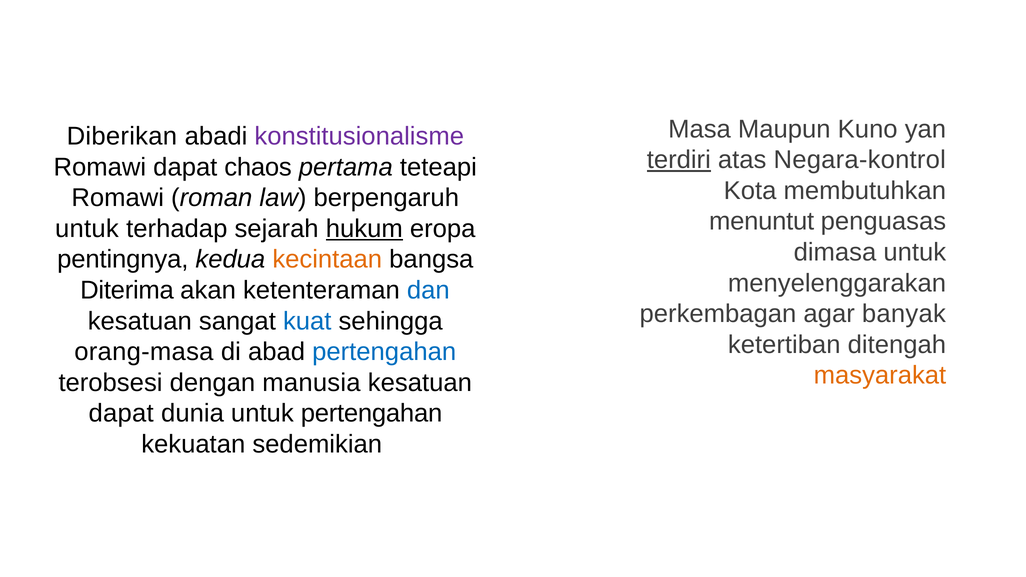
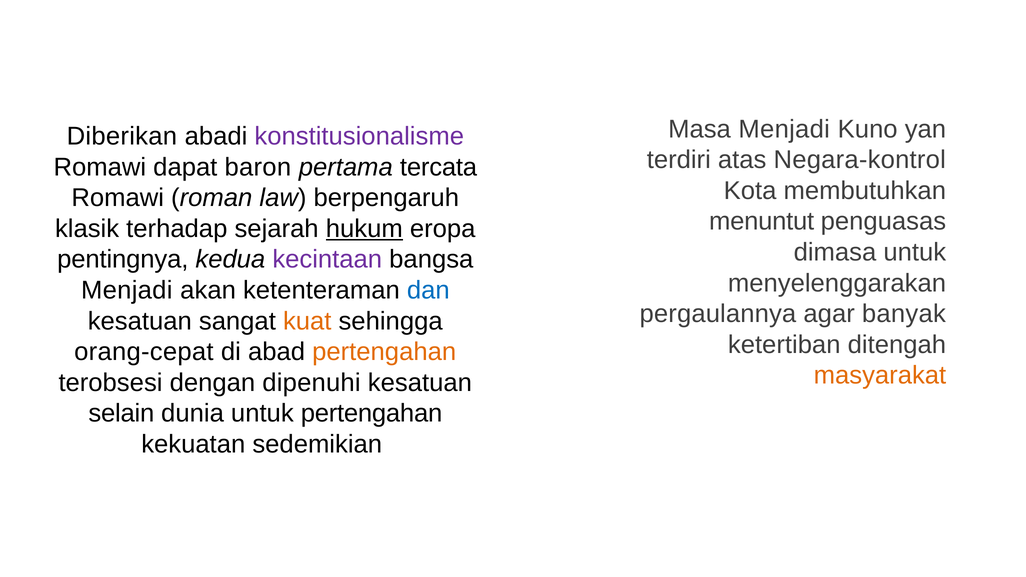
Masa Maupun: Maupun -> Menjadi (784, 129)
terdiri underline: present -> none (679, 160)
chaos: chaos -> baron (258, 167)
teteapi: teteapi -> tercata (439, 167)
untuk: untuk -> klasik (87, 229)
kecintaan colour: orange -> purple (327, 260)
Diterima: Diterima -> Menjadi (127, 290)
perkembagan: perkembagan -> pergaulannya (718, 314)
kuat colour: blue -> orange (307, 321)
orang-masa: orang-masa -> orang-cepat (144, 352)
pertengahan colour: blue -> orange (384, 352)
manusia: manusia -> dipenuhi (311, 383)
dapat: dapat -> selain (121, 413)
